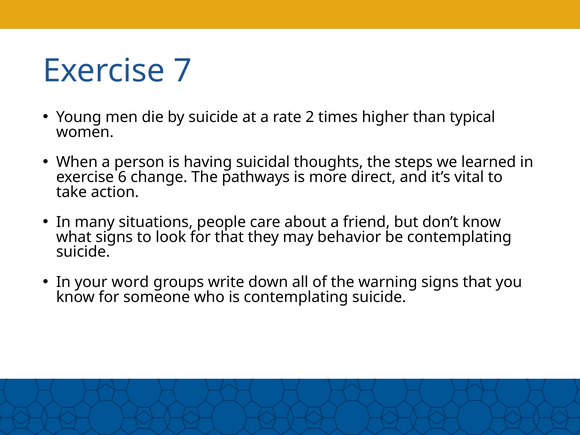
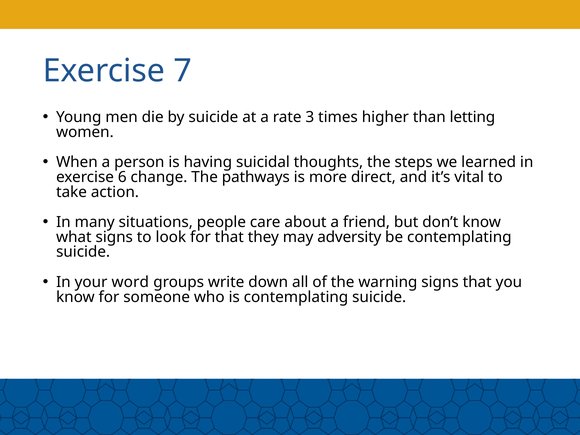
2: 2 -> 3 (310, 117)
typical: typical -> letting (472, 117)
behavior: behavior -> adversity (349, 237)
